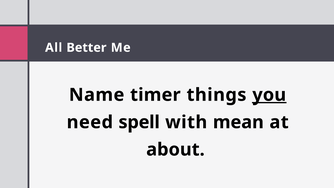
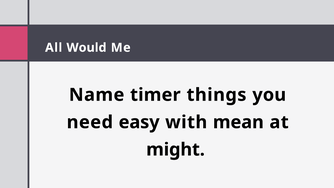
Better: Better -> Would (86, 48)
you underline: present -> none (269, 95)
spell: spell -> easy (139, 122)
about: about -> might (176, 149)
